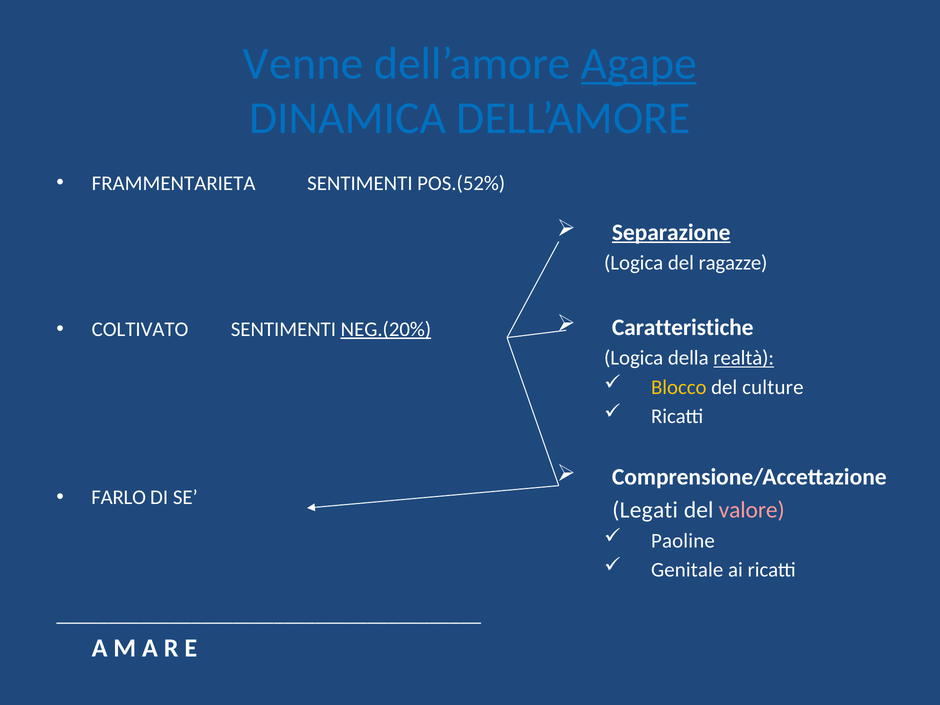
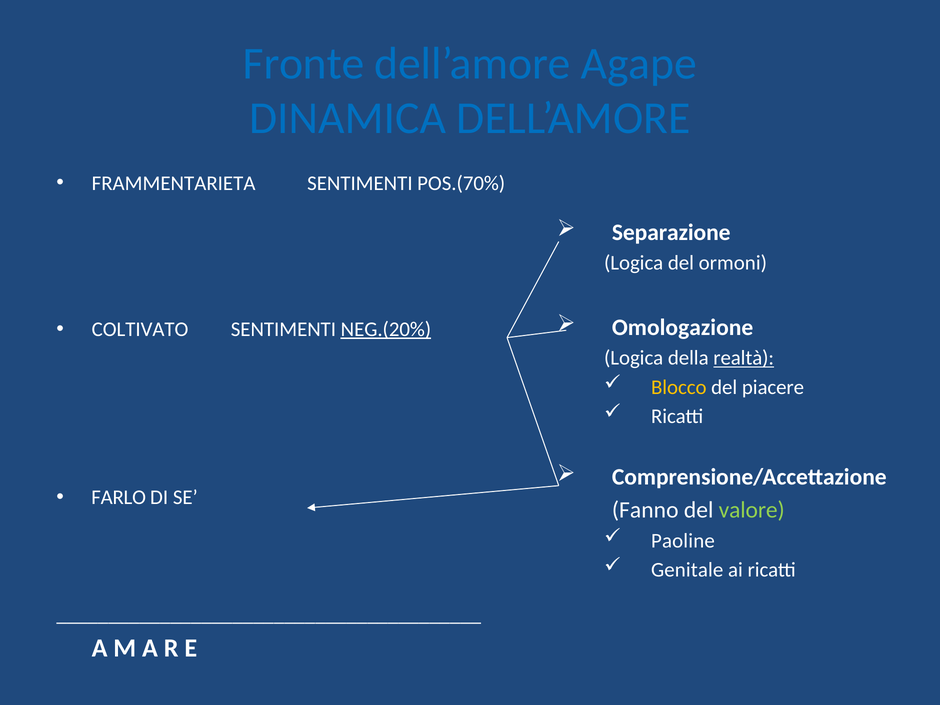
Venne: Venne -> Fronte (304, 64)
Agape underline: present -> none (639, 64)
POS.(52%: POS.(52% -> POS.(70% (461, 183)
Separazione underline: present -> none (671, 232)
ragazze: ragazze -> ormoni (733, 263)
Caratteristiche: Caratteristiche -> Omologazione (683, 327)
culture: culture -> piacere (773, 387)
Legati: Legati -> Fanno (645, 510)
valore colour: pink -> light green (752, 510)
